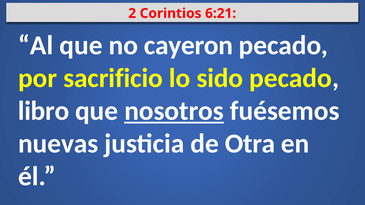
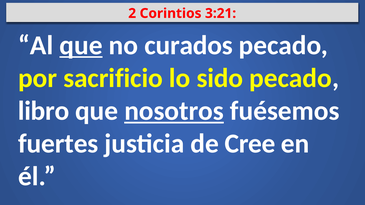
6:21: 6:21 -> 3:21 (221, 13)
que underline: none -> present (81, 45)
cayeron: cayeron -> curados (189, 45)
nuevas: nuevas -> fuertes (58, 144)
Otra: Otra -> Cree (250, 144)
